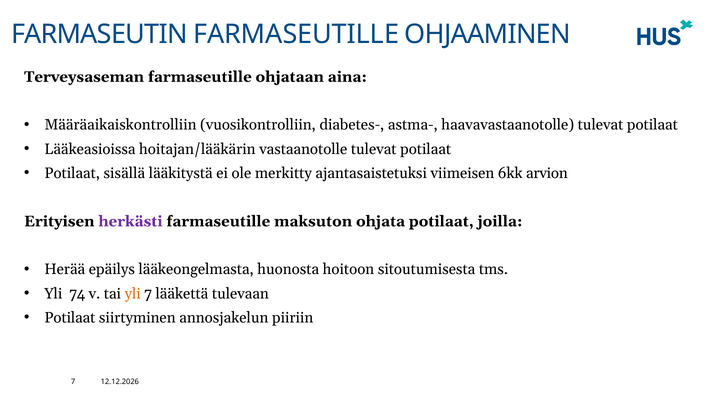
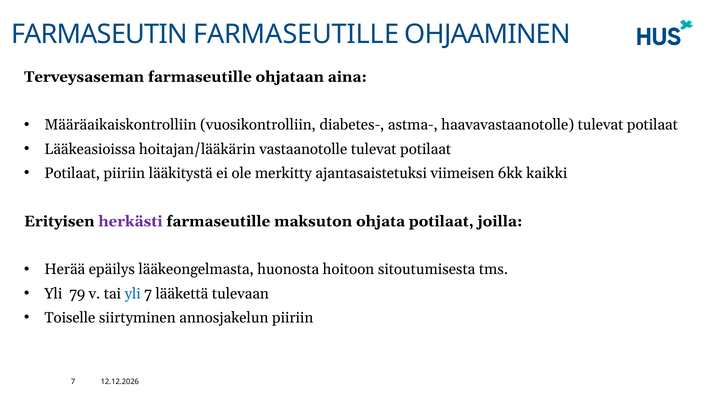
Potilaat sisällä: sisällä -> piiriin (124, 173)
arvion: arvion -> kaikki (547, 173)
74: 74 -> 79 (77, 293)
yli colour: orange -> blue (133, 293)
Potilaat: Potilaat -> Toiselle (70, 317)
